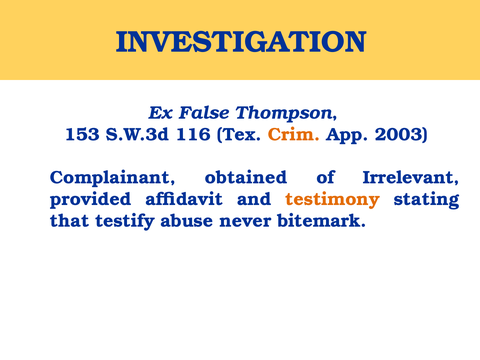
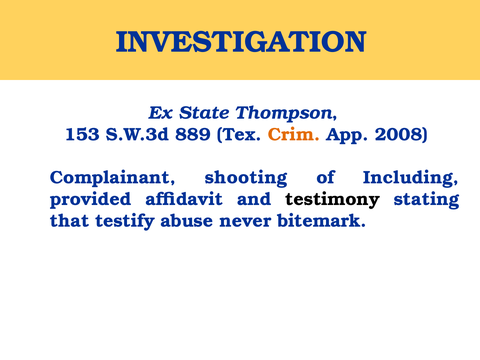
False: False -> State (203, 113)
116: 116 -> 889 (193, 134)
2003: 2003 -> 2008 (401, 134)
obtained: obtained -> shooting (246, 178)
Irrelevant: Irrelevant -> Including (411, 178)
testimony colour: orange -> black (333, 199)
